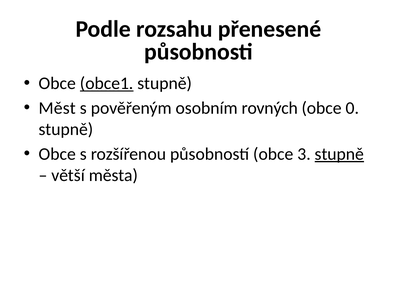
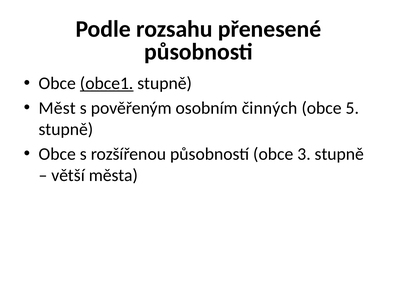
rovných: rovných -> činných (270, 108)
0: 0 -> 5 (352, 108)
stupně underline: present -> none (339, 154)
